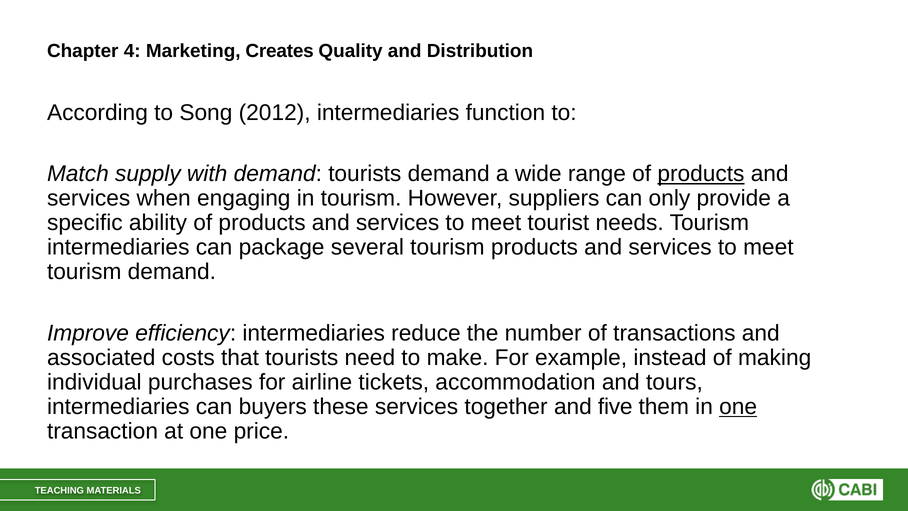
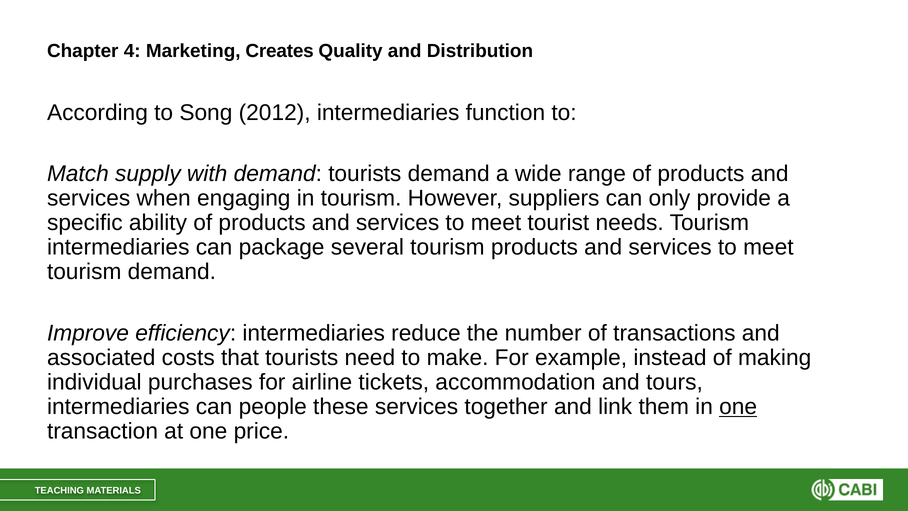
products underline: present -> none (701, 174)
buyers: buyers -> people (273, 407)
five: five -> link (615, 407)
